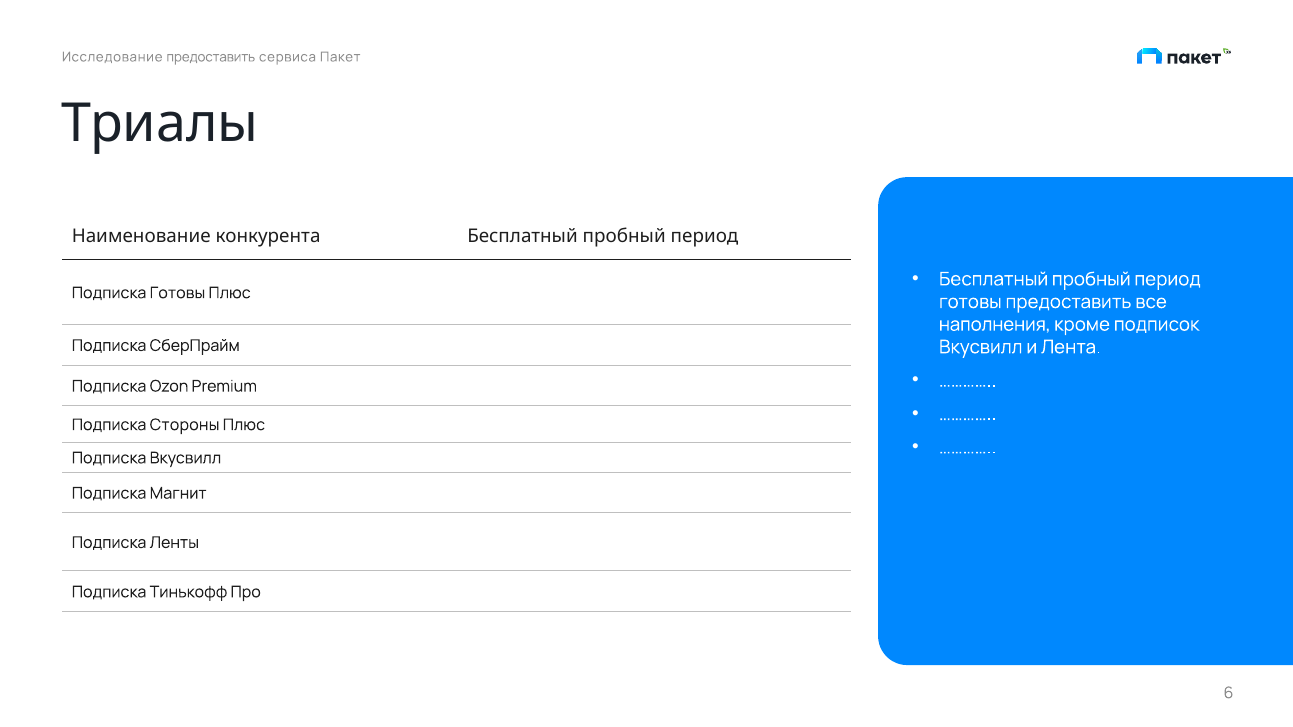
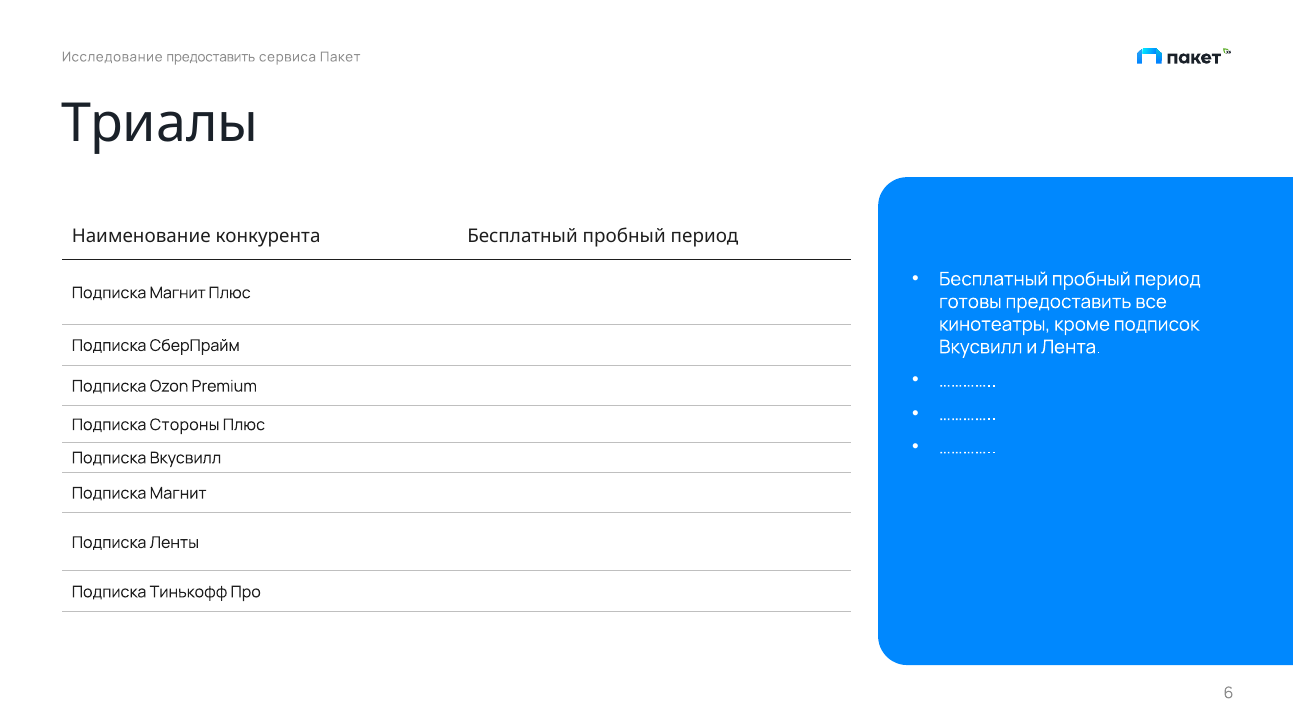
Готовы: Готовы -> Магнит (178, 293)
наполнения: наполнения -> кинотеатры (995, 325)
